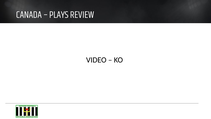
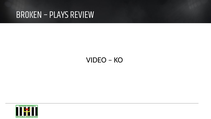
CANADA: CANADA -> BROKEN (29, 15)
